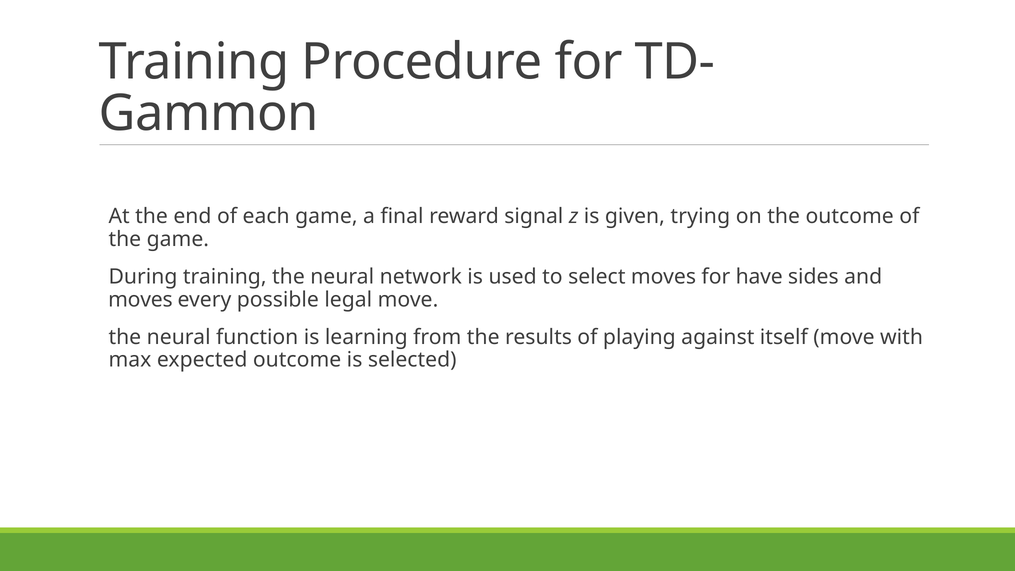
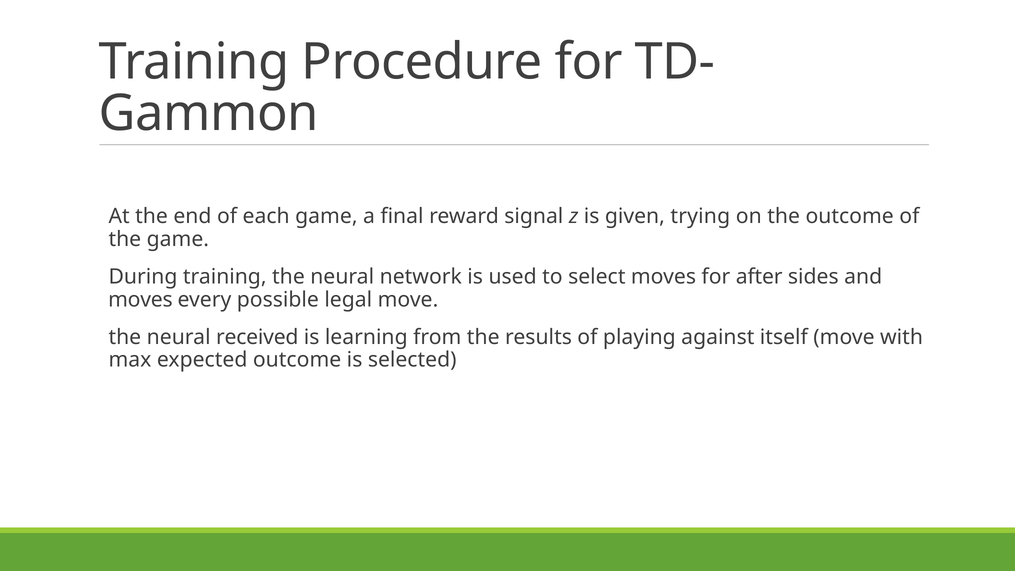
have: have -> after (759, 277)
function: function -> received (257, 337)
